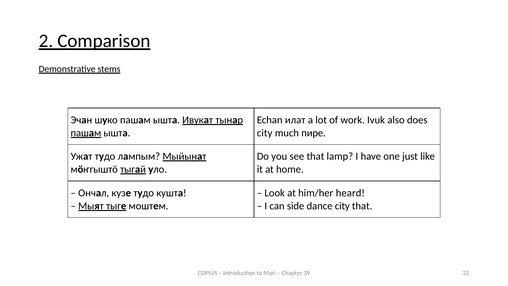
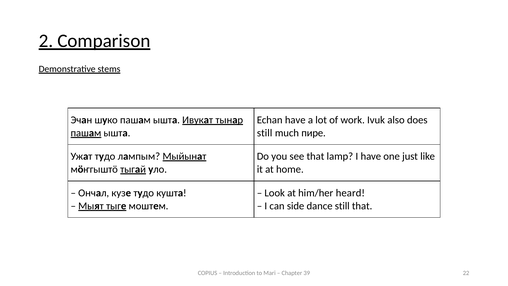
Echan илат: илат -> have (295, 120)
city: city -> still (265, 133)
dance city: city -> still (342, 206)
